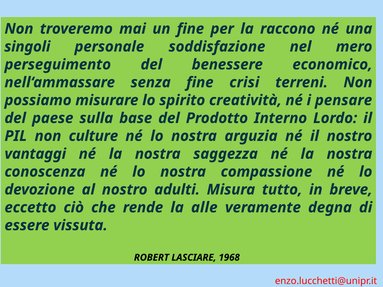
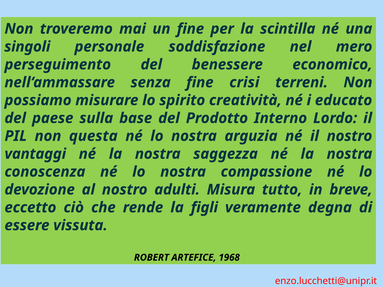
raccono: raccono -> scintilla (288, 29)
pensare: pensare -> educato (344, 100)
culture: culture -> questa (93, 136)
alle: alle -> figli (204, 208)
LASCIARE: LASCIARE -> ARTEFICE (194, 258)
